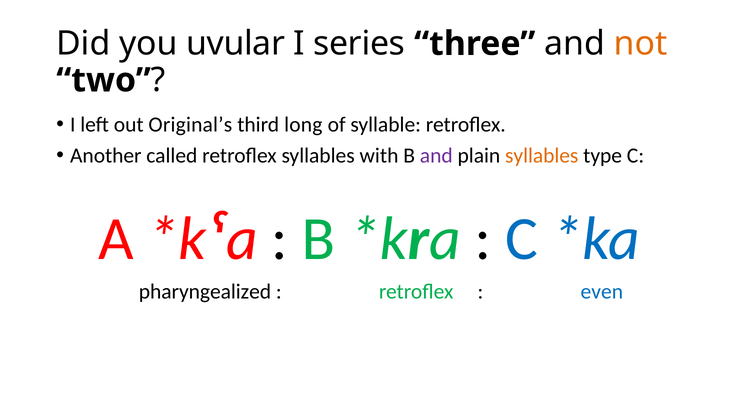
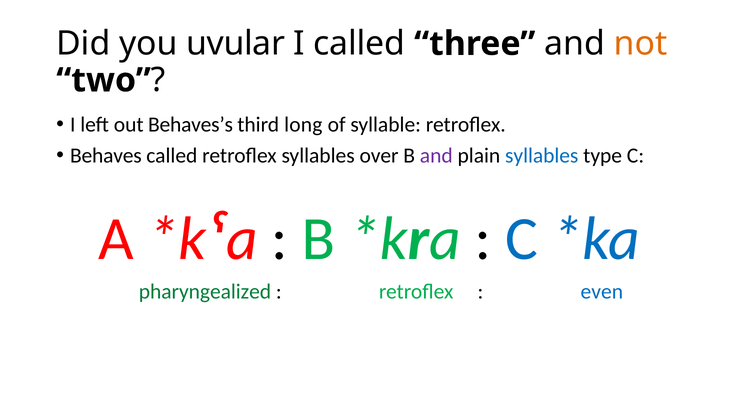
I series: series -> called (359, 44)
Original’s: Original’s -> Behaves’s (191, 125)
Another: Another -> Behaves (106, 156)
with: with -> over (379, 156)
syllables colour: orange -> blue (542, 156)
pharyngealized colour: black -> green (205, 292)
